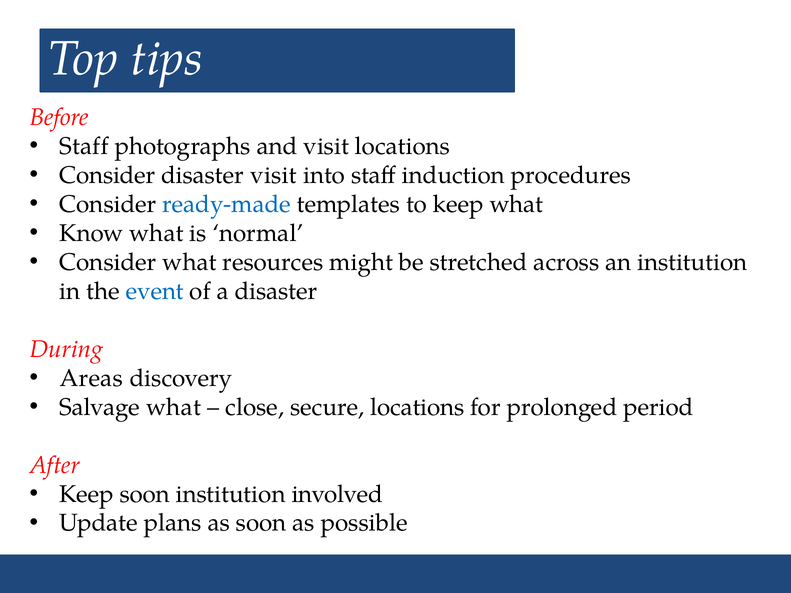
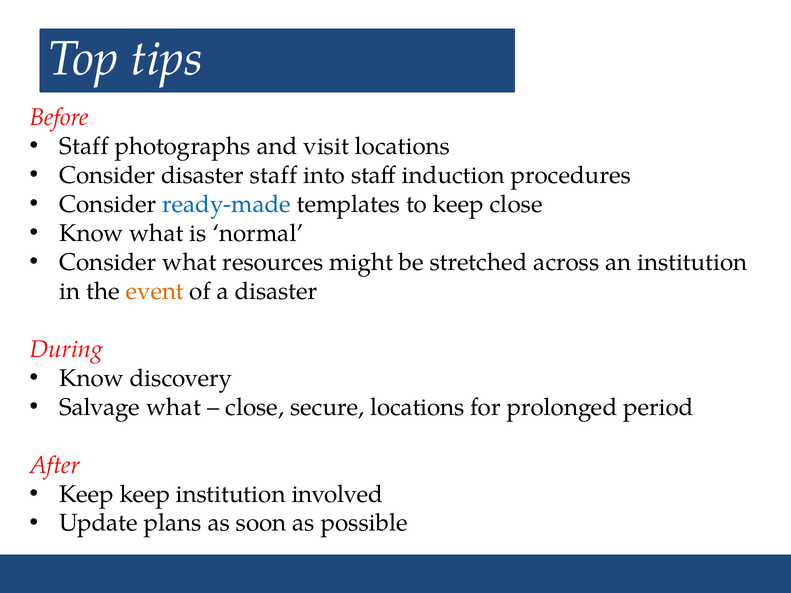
disaster visit: visit -> staff (273, 175)
keep what: what -> close (516, 204)
event colour: blue -> orange (155, 291)
Areas: Areas -> Know (92, 378)
Keep soon: soon -> keep (145, 494)
